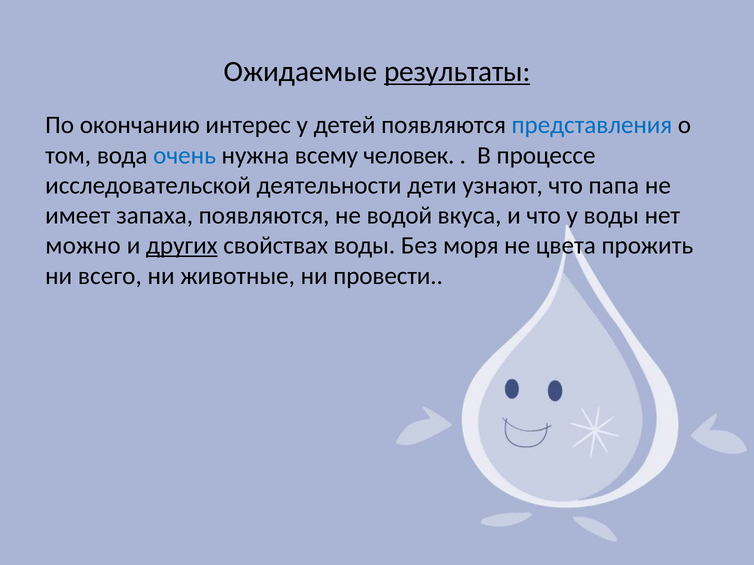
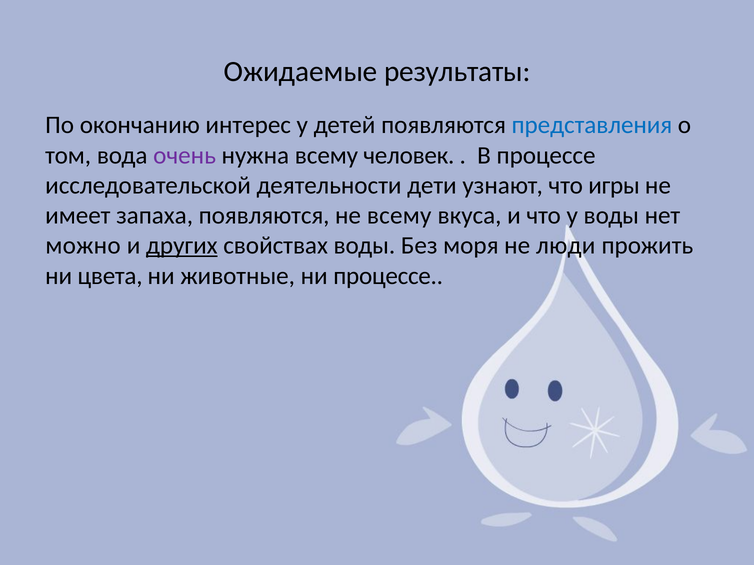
результаты underline: present -> none (457, 72)
очень colour: blue -> purple (185, 155)
папа: папа -> игры (614, 186)
не водой: водой -> всему (399, 216)
цвета: цвета -> люди (566, 246)
всего: всего -> цвета (110, 276)
ни провести: провести -> процессе (388, 276)
